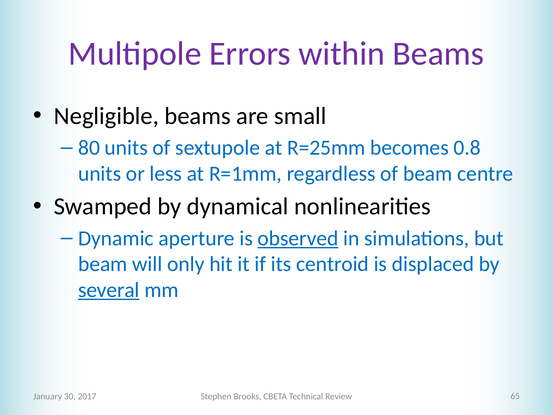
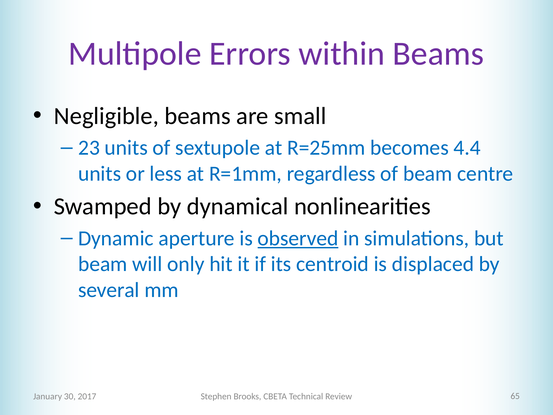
80: 80 -> 23 (89, 148)
0.8: 0.8 -> 4.4 (467, 148)
several underline: present -> none (109, 290)
